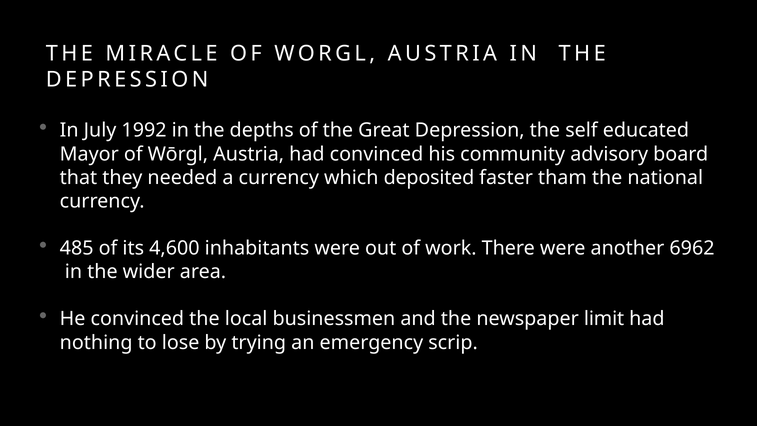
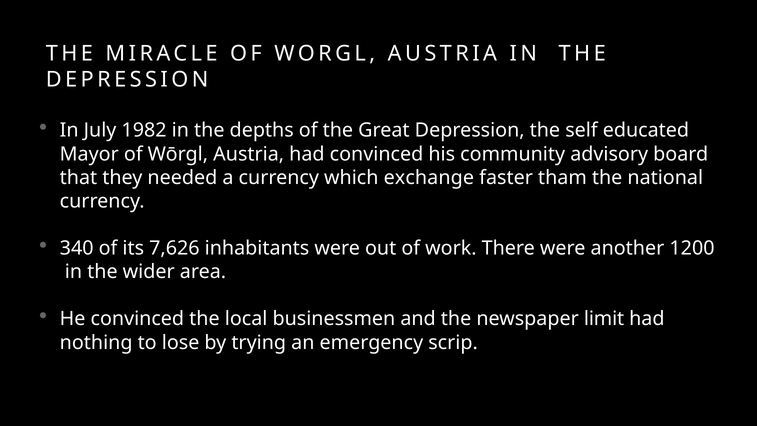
1992: 1992 -> 1982 (144, 130)
deposited: deposited -> exchange (429, 178)
485: 485 -> 340 (77, 248)
4,600: 4,600 -> 7,626 (174, 248)
6962: 6962 -> 1200 (692, 248)
